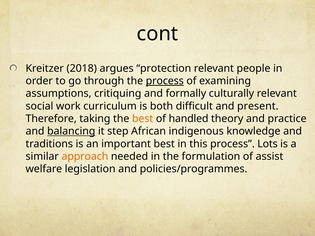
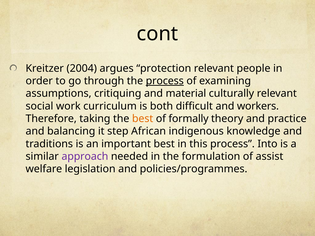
2018: 2018 -> 2004 (82, 68)
formally: formally -> material (186, 94)
present: present -> workers (258, 106)
handled: handled -> formally (189, 119)
balancing underline: present -> none (71, 131)
Lots: Lots -> Into (267, 144)
approach colour: orange -> purple (85, 157)
